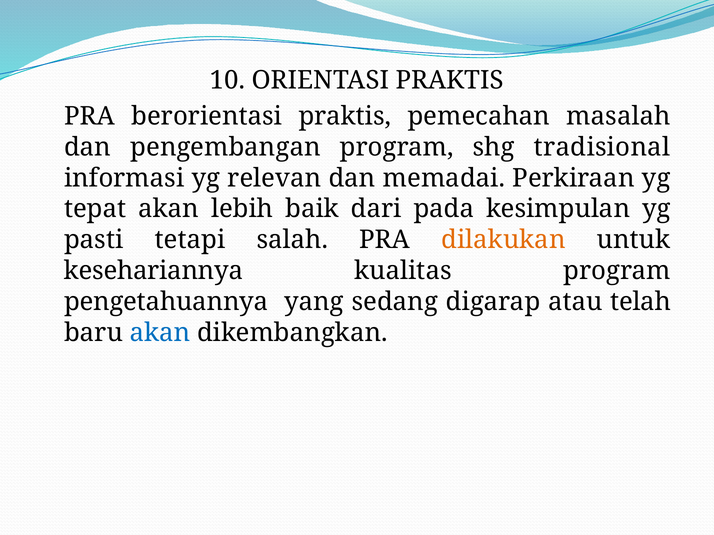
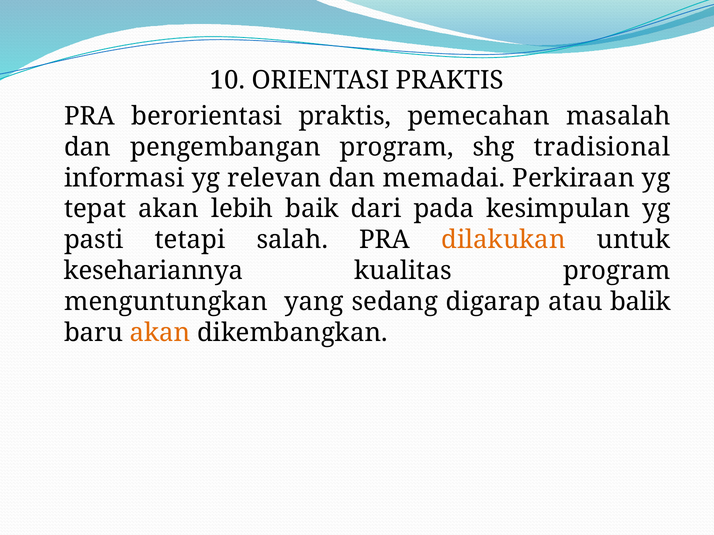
pengetahuannya: pengetahuannya -> menguntungkan (166, 302)
telah: telah -> balik (641, 302)
akan colour: blue -> orange (160, 333)
